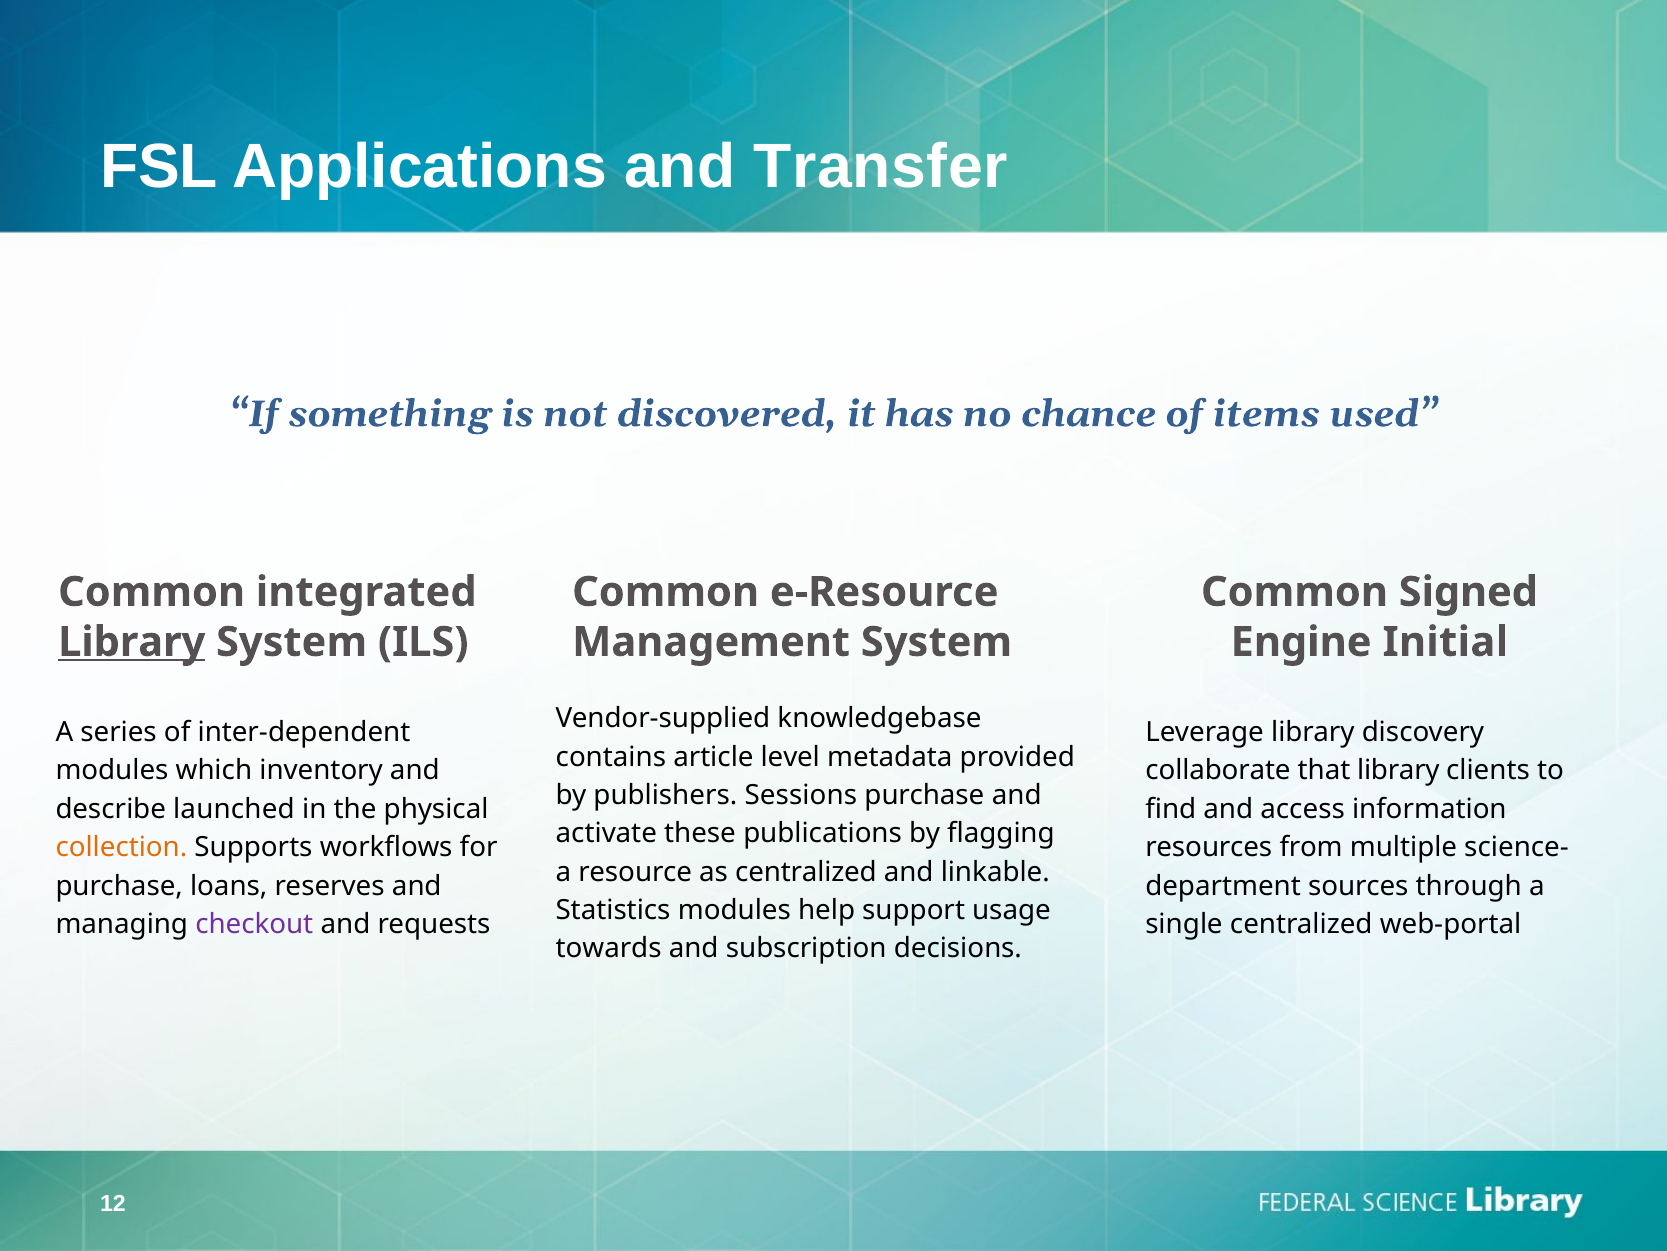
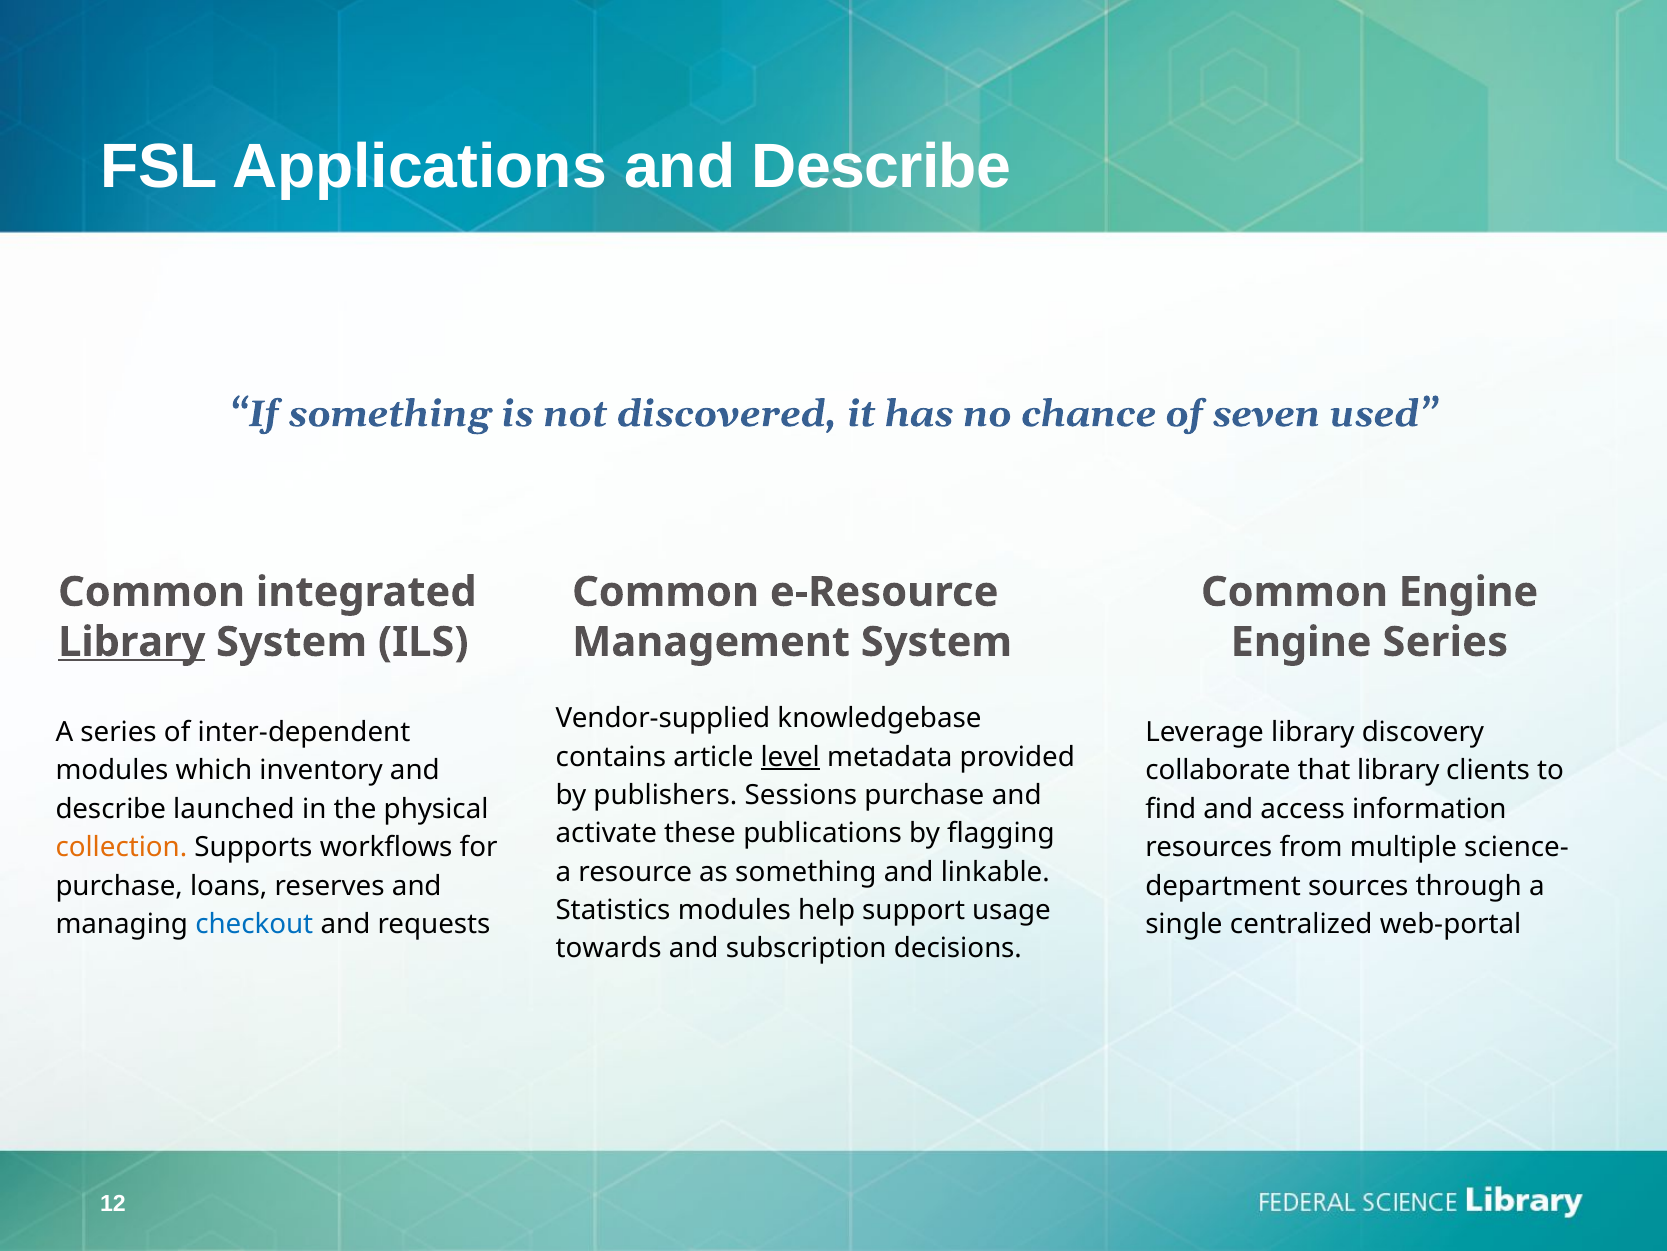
Applications and Transfer: Transfer -> Describe (881, 167)
items: items -> seven (1266, 414)
Common Signed: Signed -> Engine (1468, 592)
Engine Initial: Initial -> Series (1445, 642)
level underline: none -> present (790, 756)
as centralized: centralized -> something (806, 871)
checkout colour: purple -> blue (254, 924)
